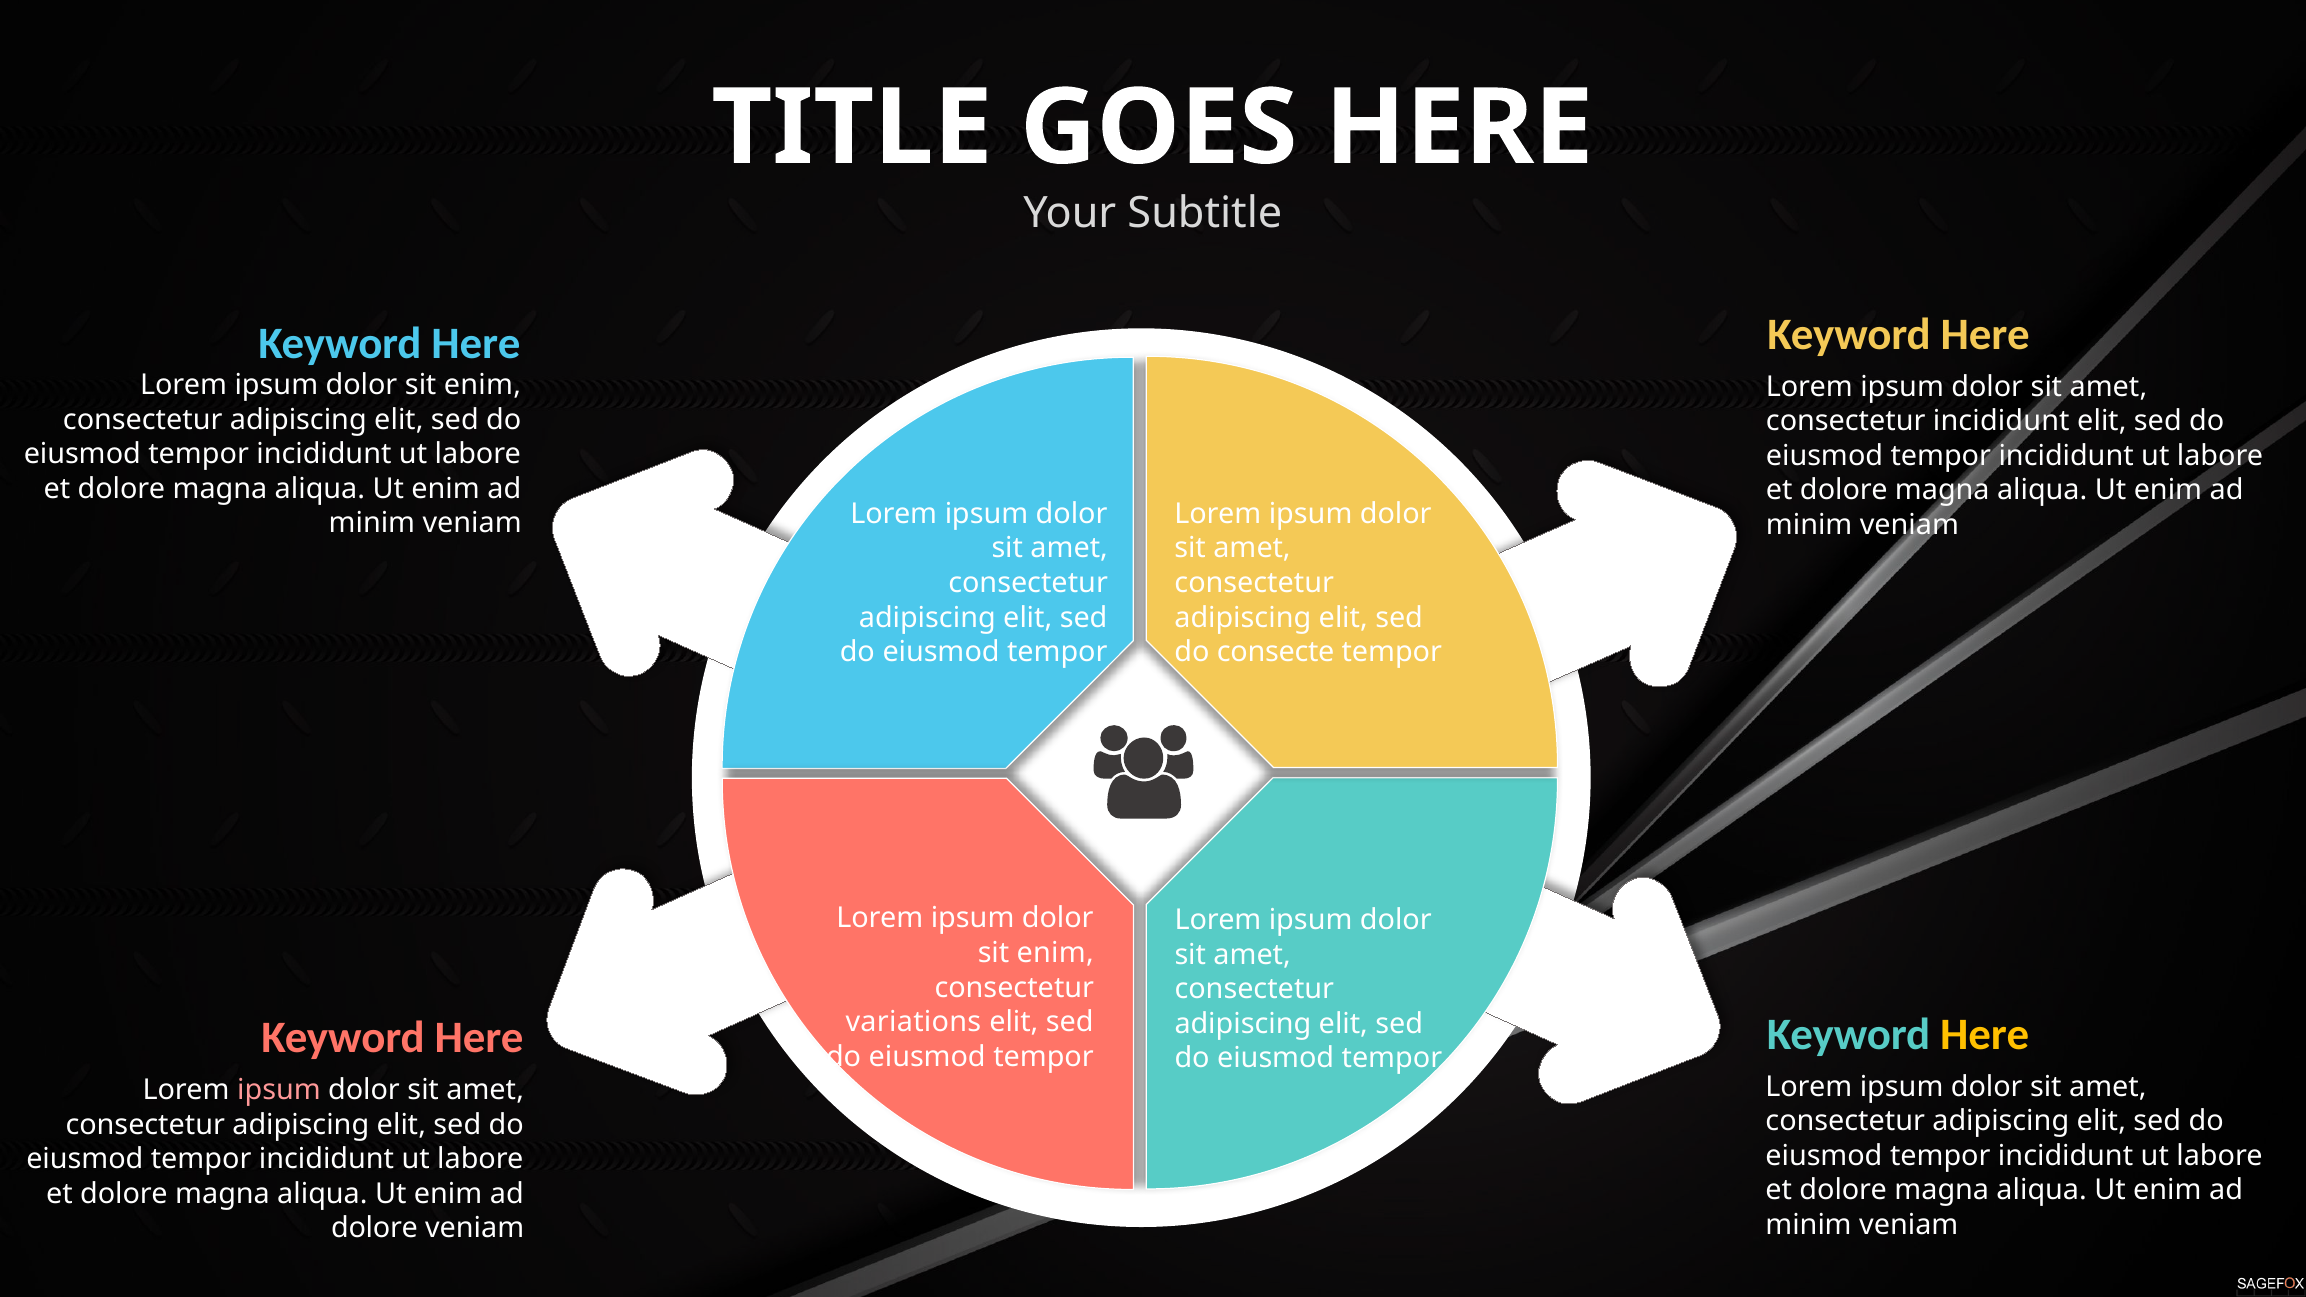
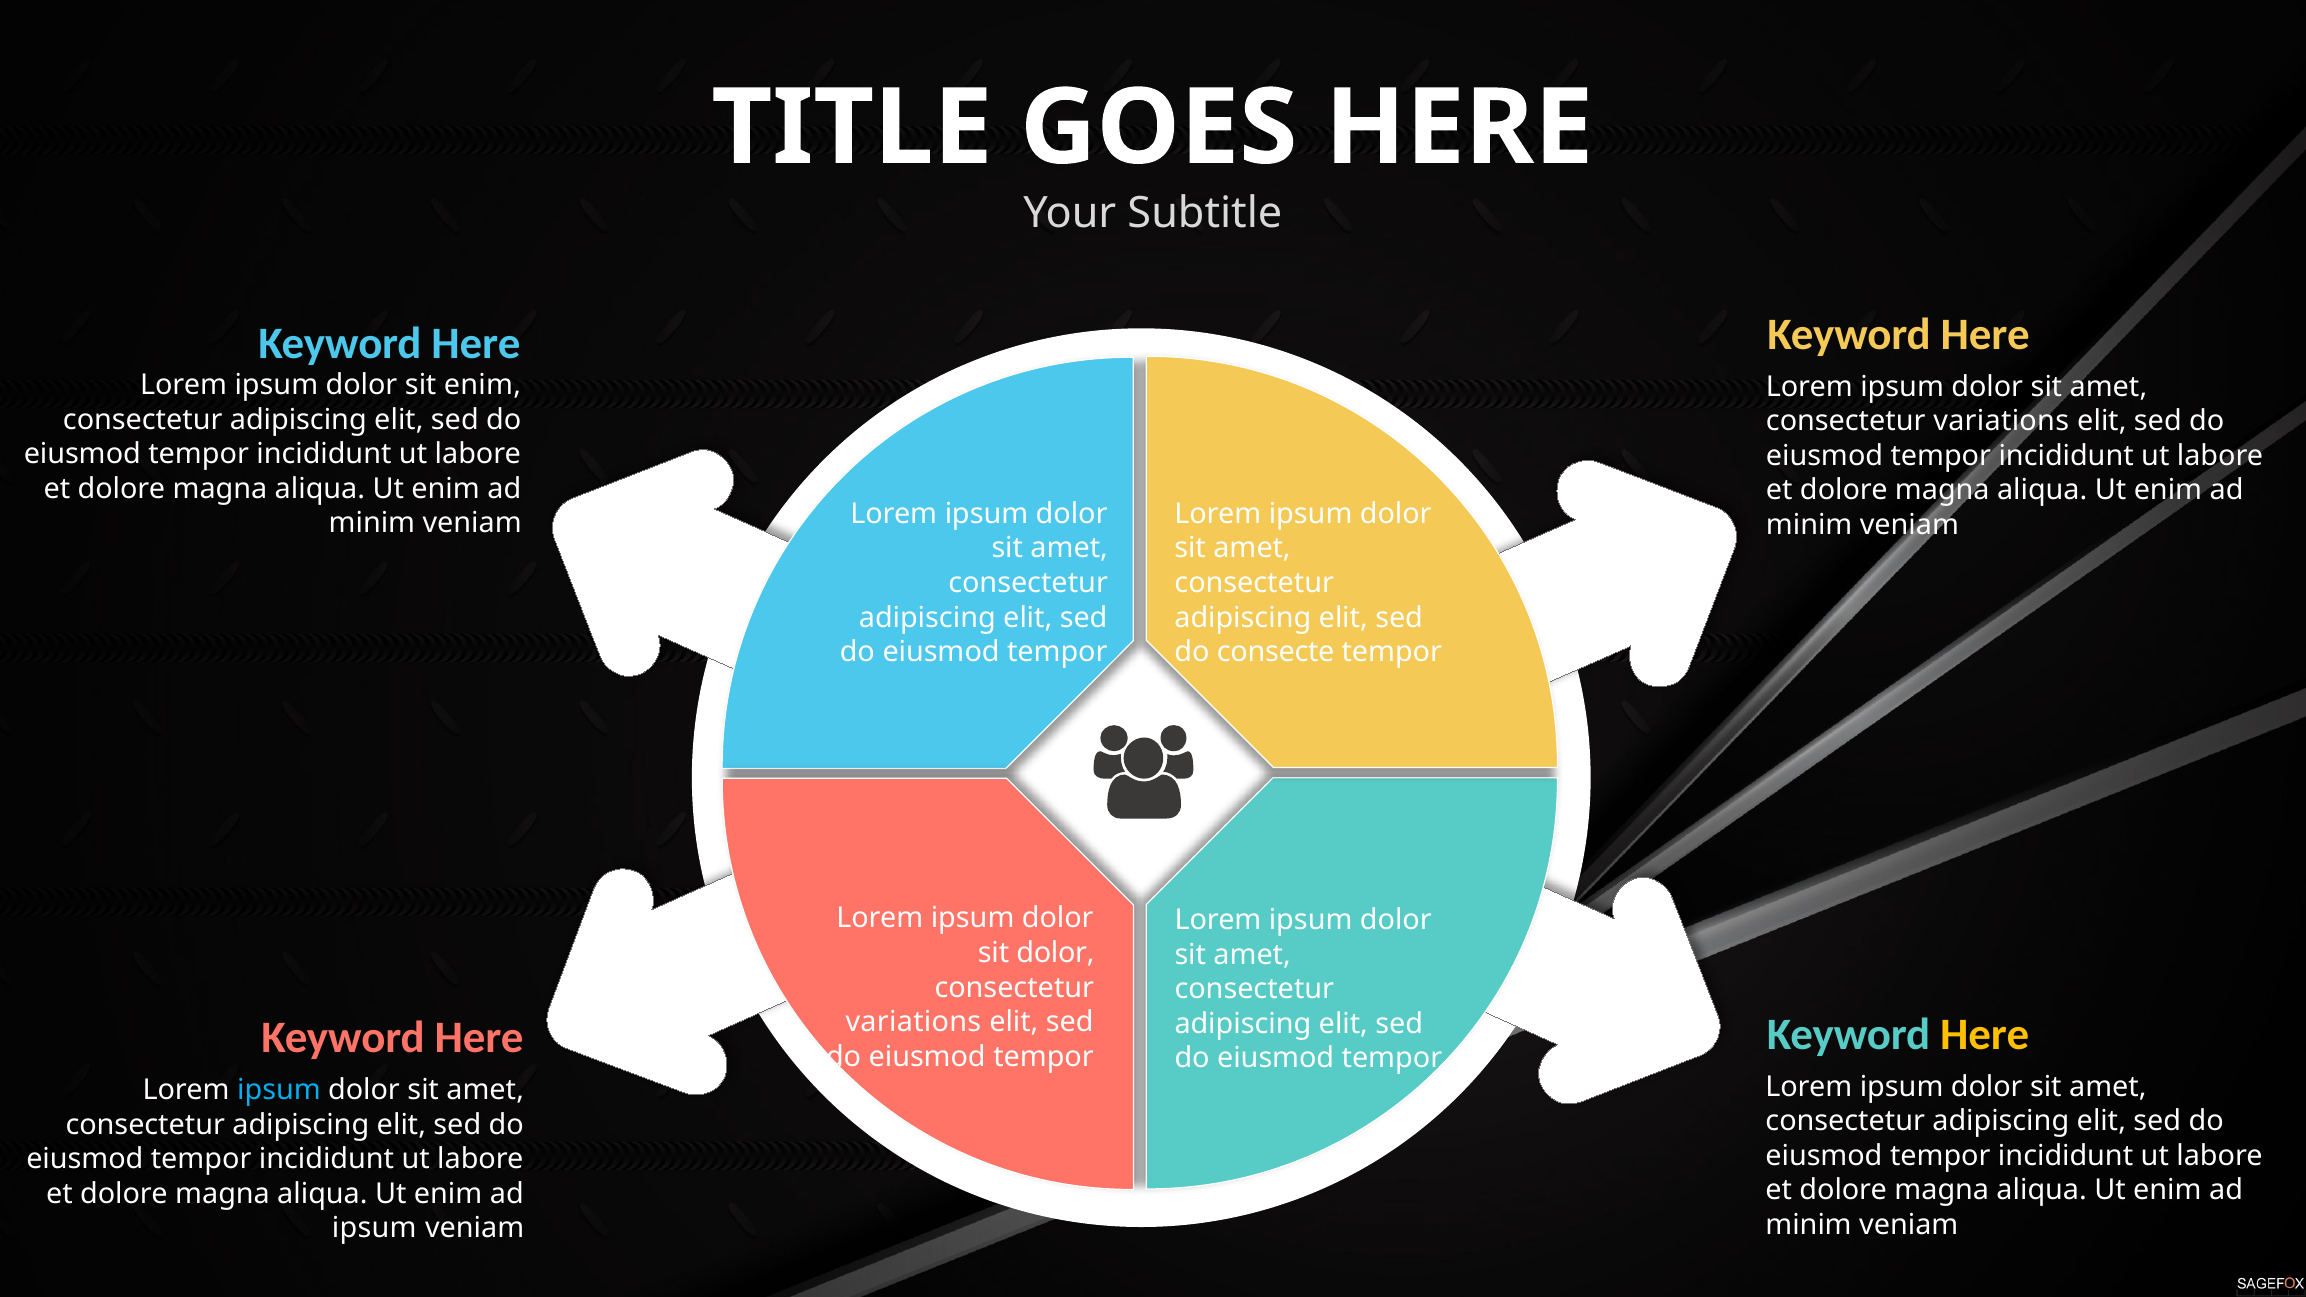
incididunt: incididunt -> variations (2001, 421)
enim: enim -> dolor (1055, 953)
ipsum colour: pink -> light blue (279, 1090)
dolore: dolore -> ipsum (374, 1228)
